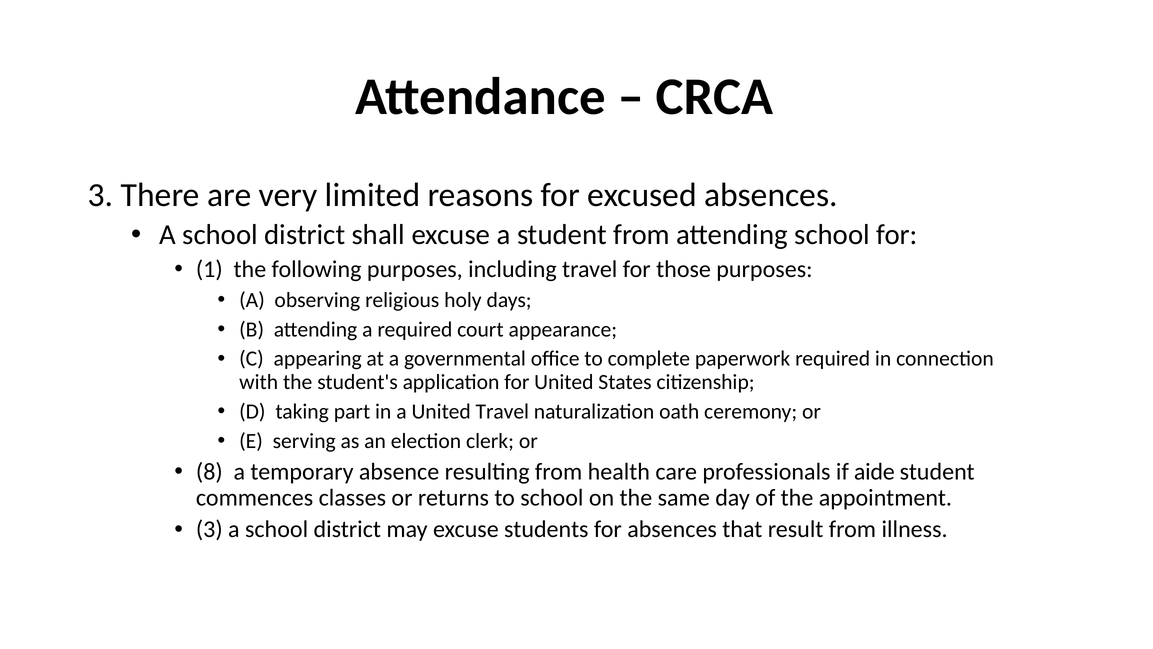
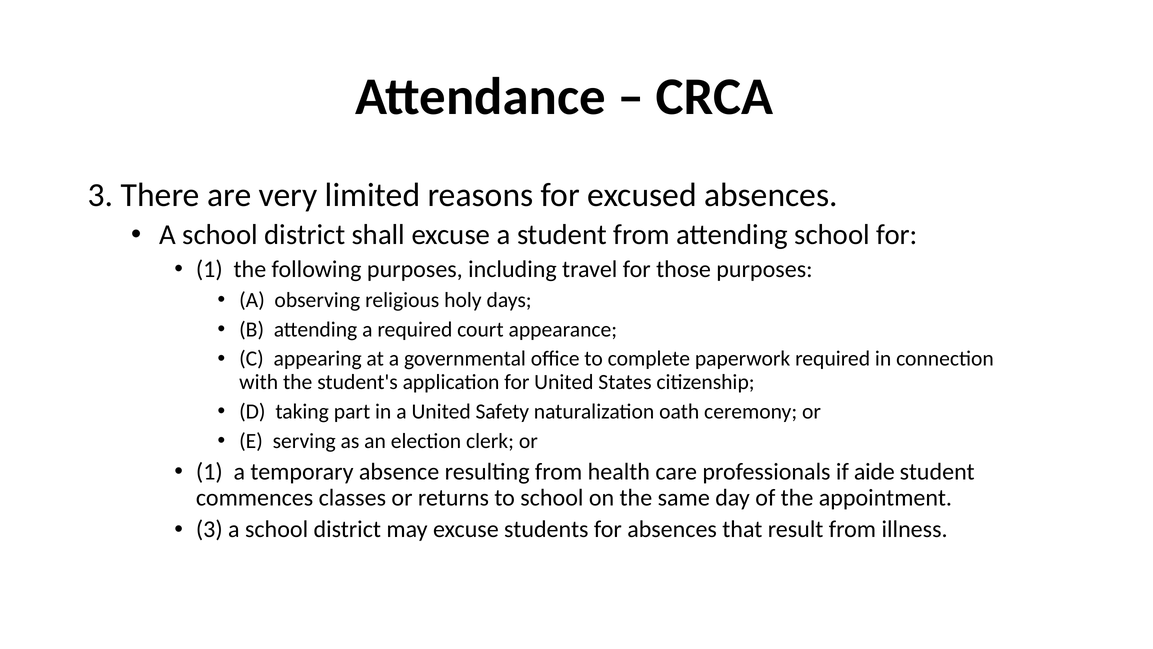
United Travel: Travel -> Safety (502, 411)
8: 8 -> 1 (209, 471)
